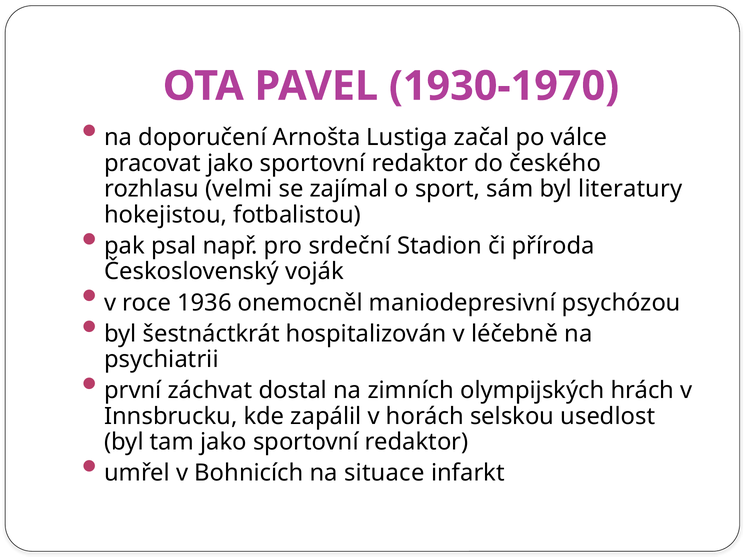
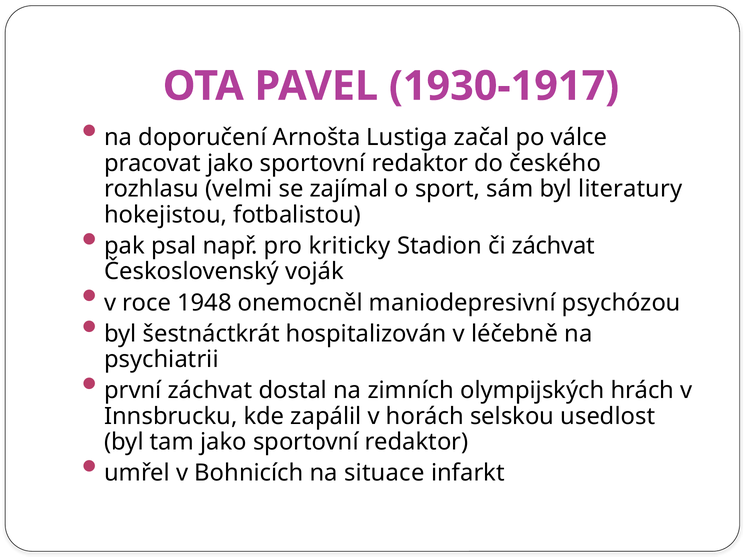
1930-1970: 1930-1970 -> 1930-1917 (504, 86)
srdeční: srdeční -> kriticky (350, 246)
či příroda: příroda -> záchvat (553, 246)
1936: 1936 -> 1948 (204, 303)
